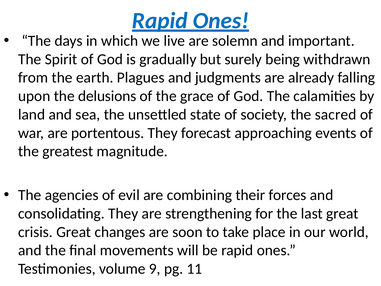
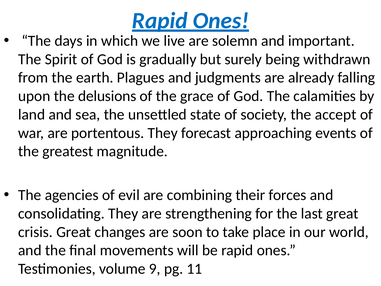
sacred: sacred -> accept (336, 114)
